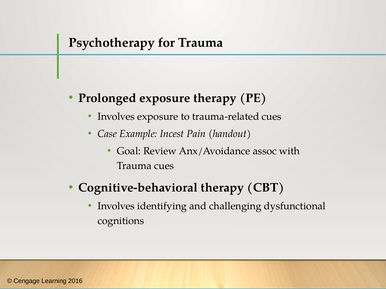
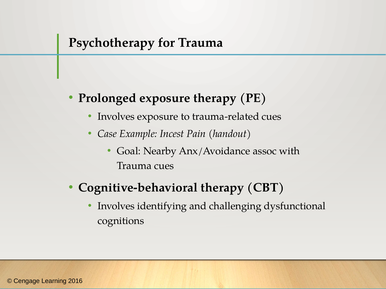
Review: Review -> Nearby (160, 151)
